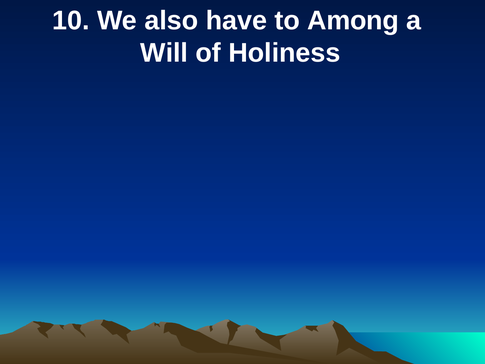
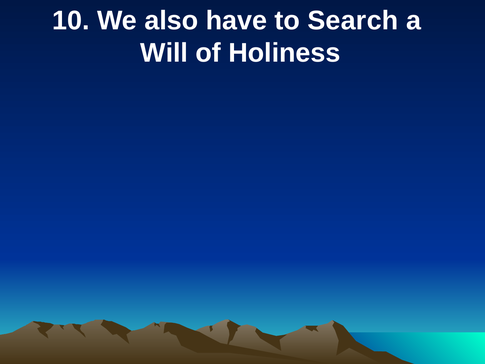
Among: Among -> Search (353, 20)
